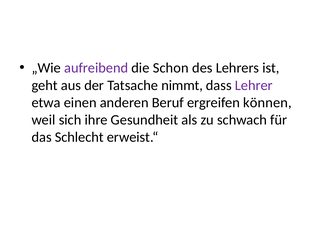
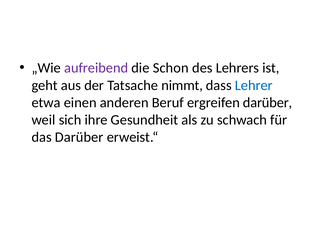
Lehrer colour: purple -> blue (254, 85)
ergreifen können: können -> darüber (268, 103)
das Schlecht: Schlecht -> Darüber (79, 137)
